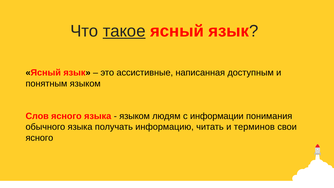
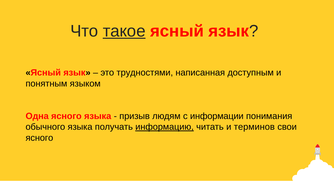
ассистивные: ассистивные -> трудностями (145, 73)
Слов: Слов -> Одна (37, 116)
языком: языком -> призыв (135, 116)
информацию underline: none -> present (165, 127)
